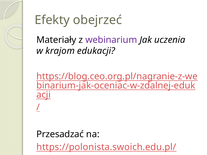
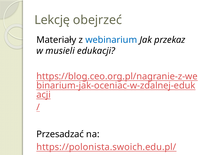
Efekty: Efekty -> Lekcję (52, 20)
webinarium colour: purple -> blue (111, 40)
uczenia: uczenia -> przekaz (170, 40)
krajom: krajom -> musieli (60, 51)
